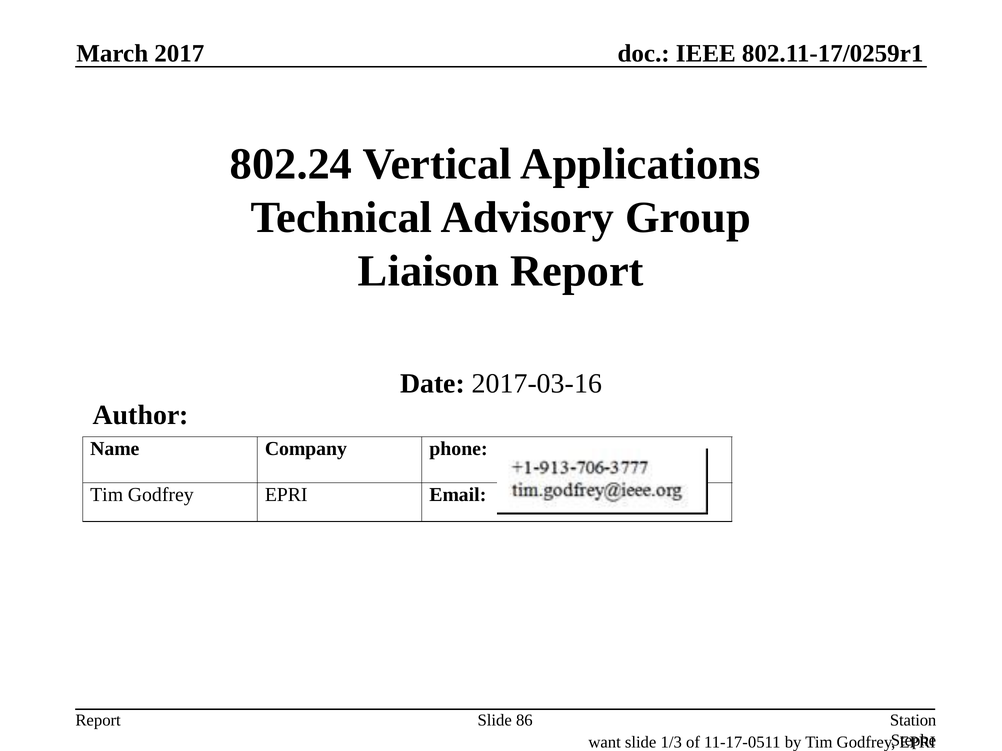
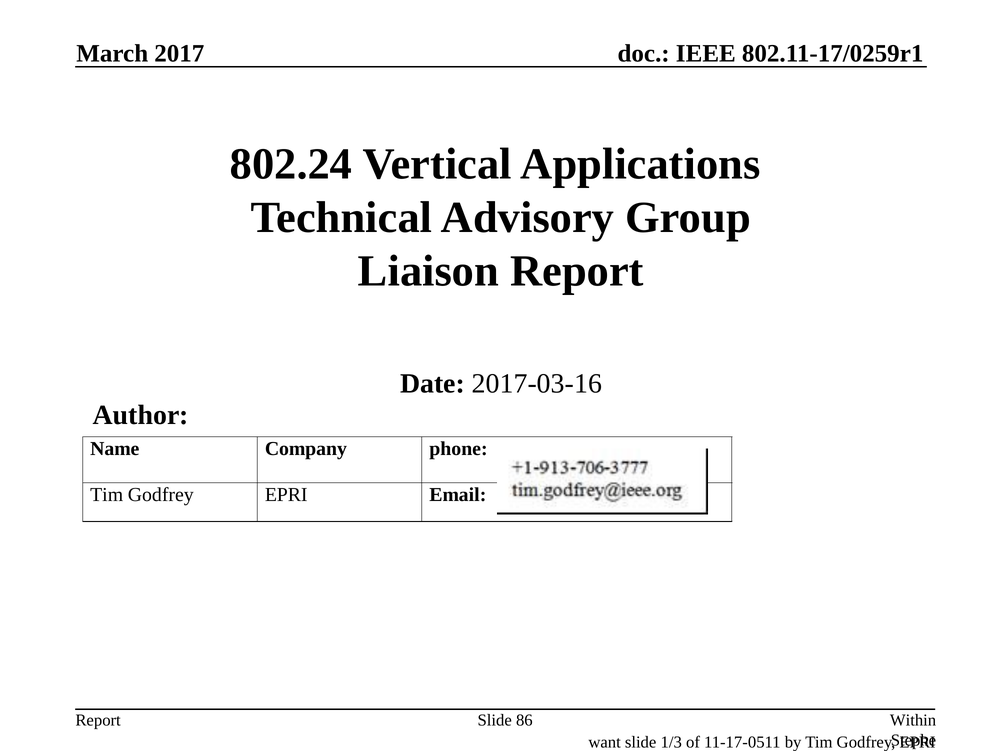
Station: Station -> Within (913, 721)
